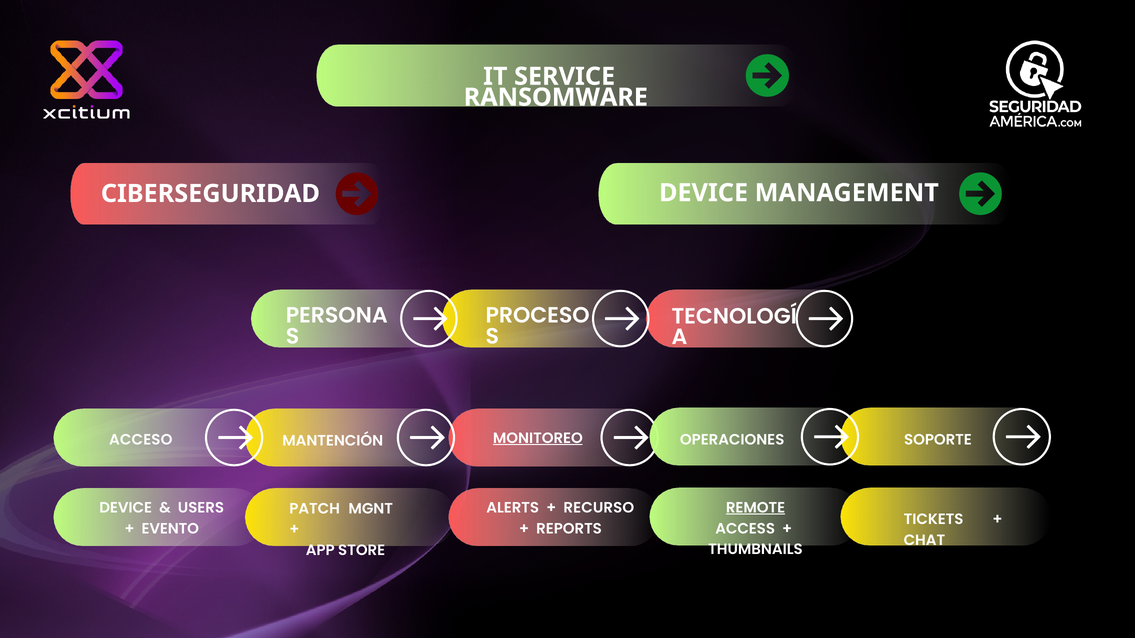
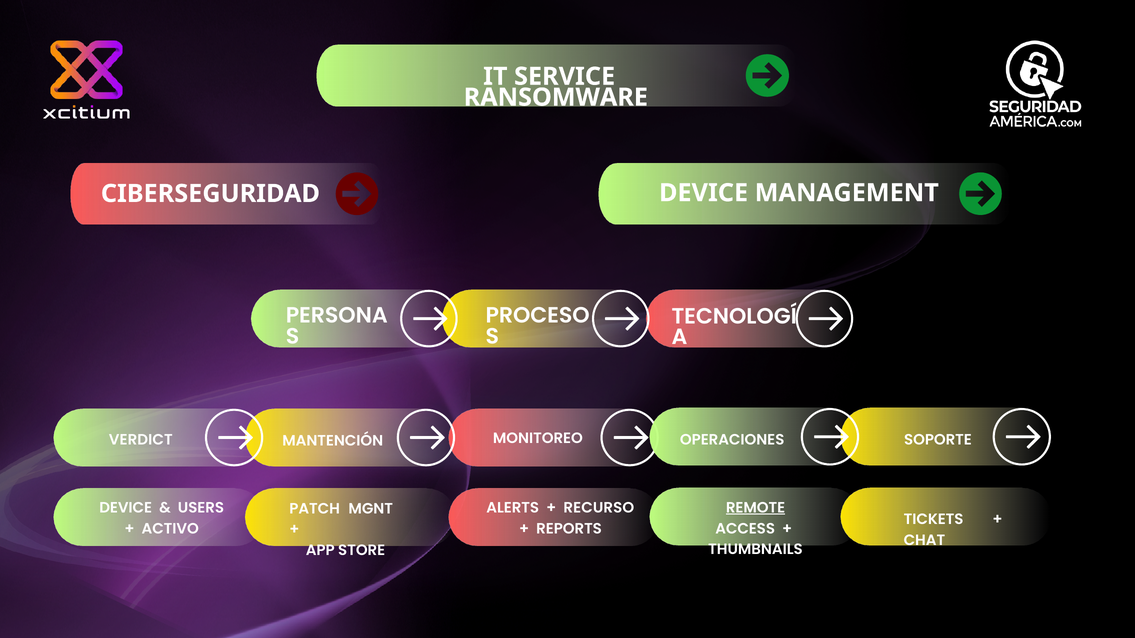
ACCESO: ACCESO -> VERDICT (141, 440)
MONITOREO underline: present -> none (538, 438)
EVENTO: EVENTO -> ACTIVO (170, 529)
